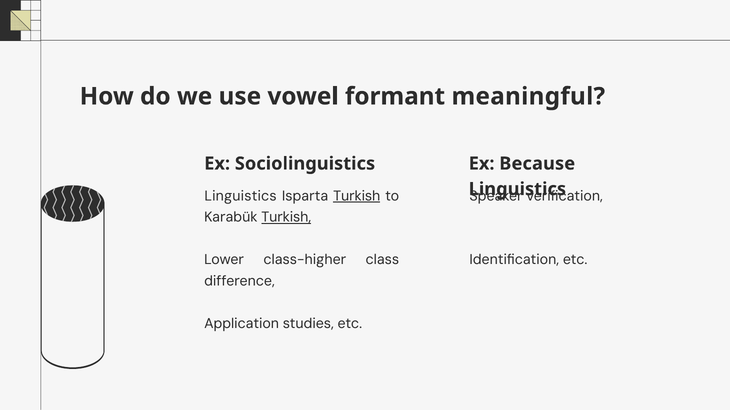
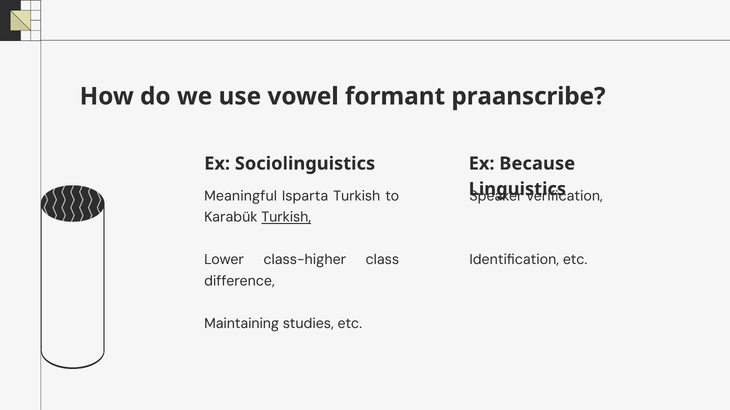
meaningful: meaningful -> praanscribe (528, 97)
Linguistics: Linguistics -> Meaningful (241, 196)
Turkish underline: present -> none (357, 196)
Application: Application -> Maintaining (242, 324)
